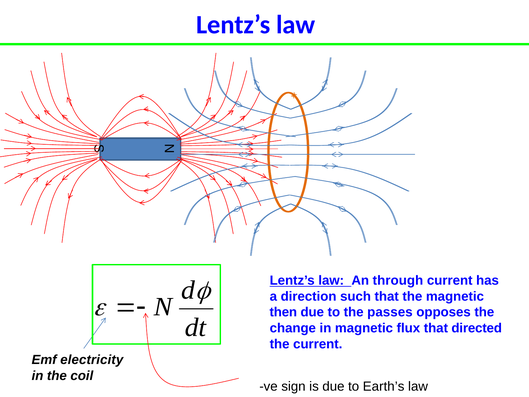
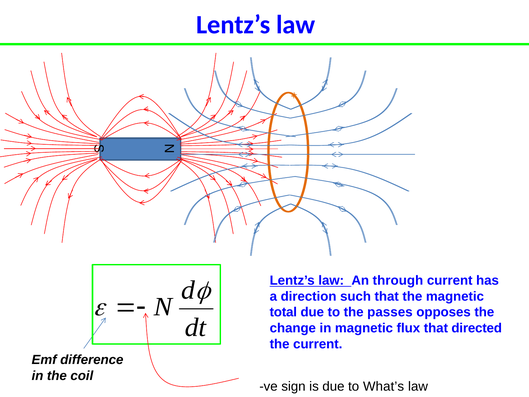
then: then -> total (283, 312)
electricity: electricity -> difference (92, 360)
Earth’s: Earth’s -> What’s (384, 386)
